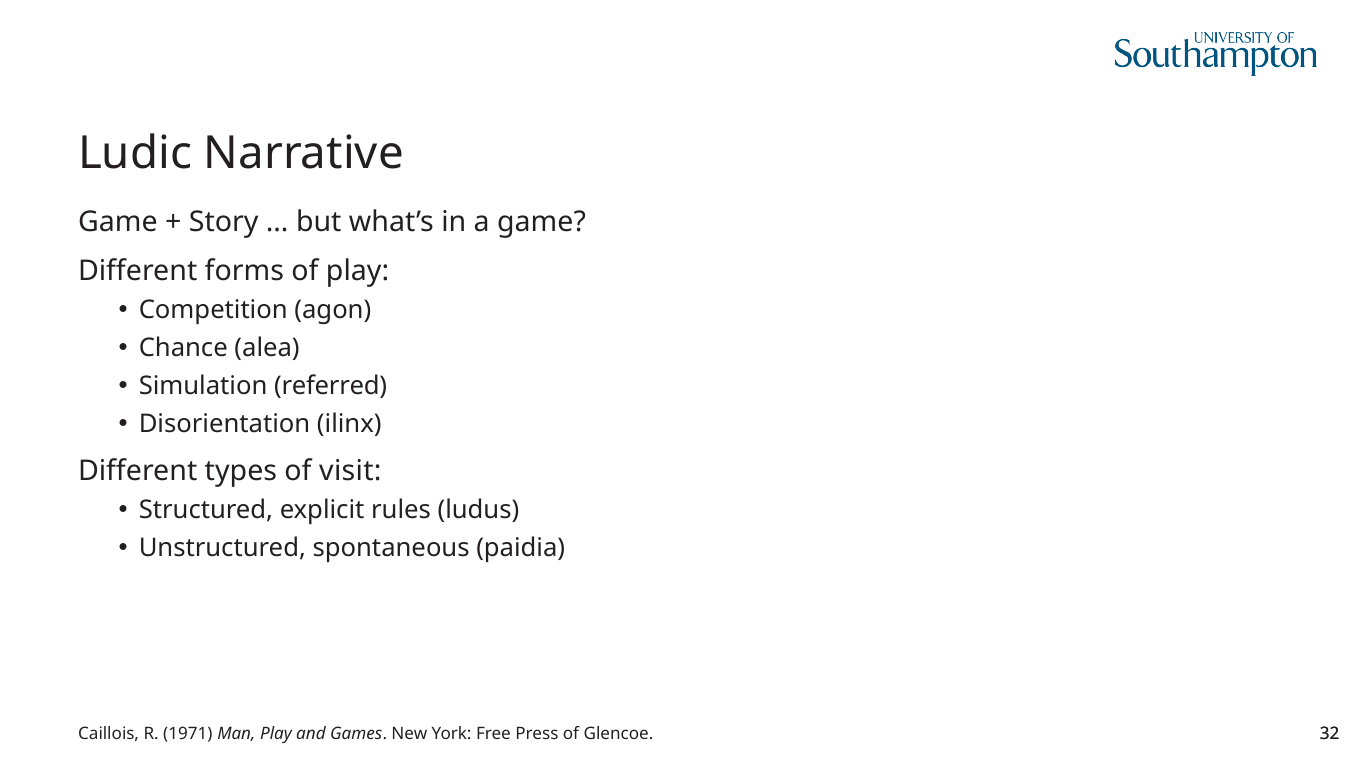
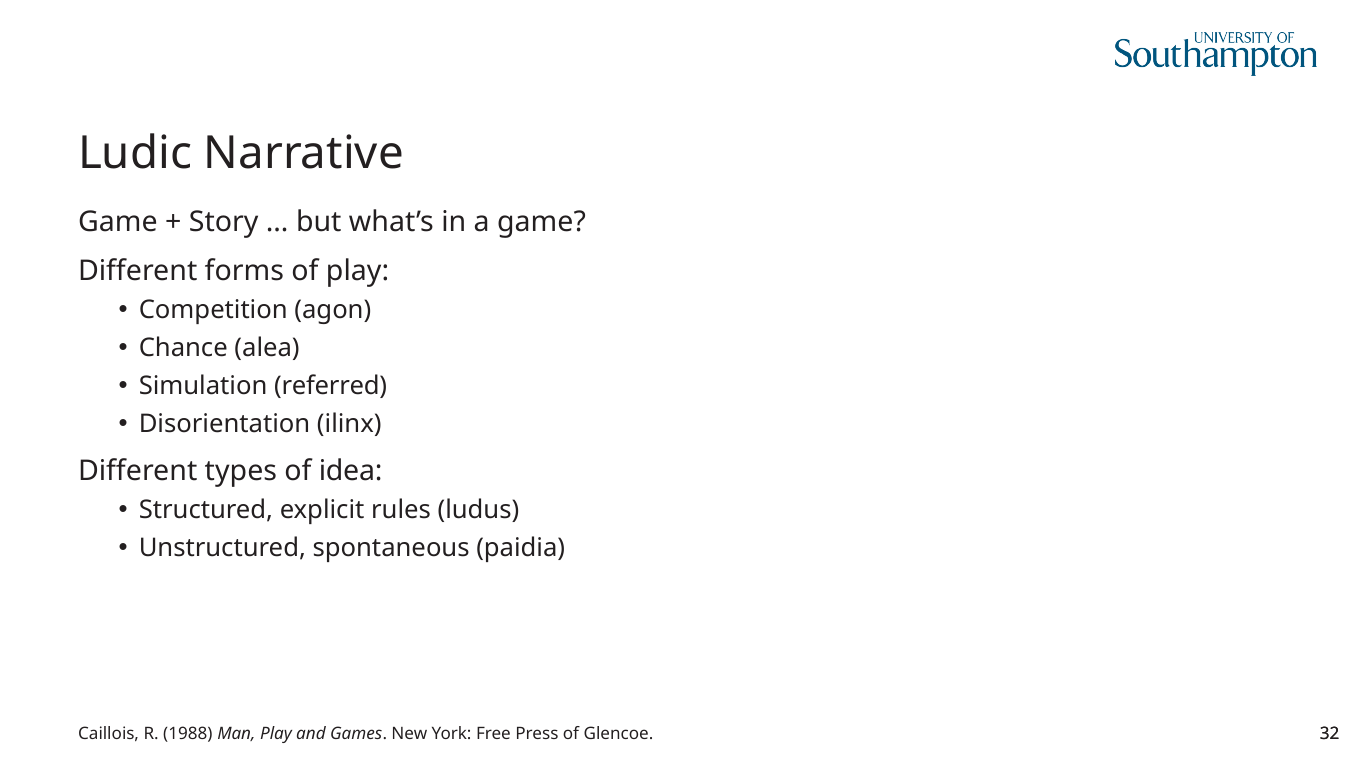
visit: visit -> idea (351, 471)
1971: 1971 -> 1988 (188, 734)
